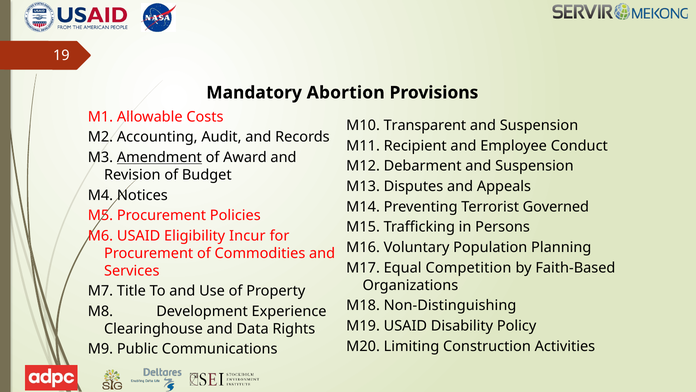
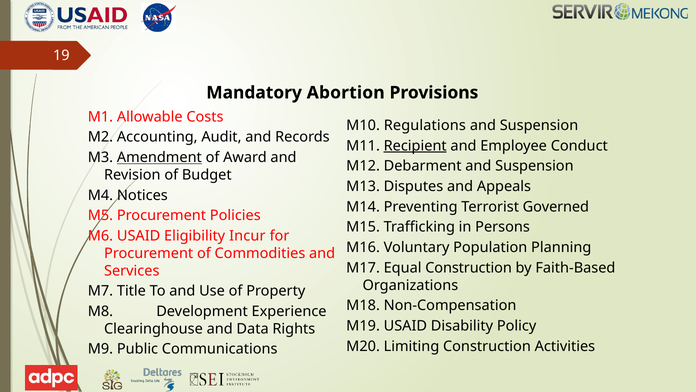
Transparent: Transparent -> Regulations (425, 125)
Recipient underline: none -> present (415, 146)
Equal Competition: Competition -> Construction (469, 267)
Non-Distinguishing: Non-Distinguishing -> Non-Compensation (450, 305)
